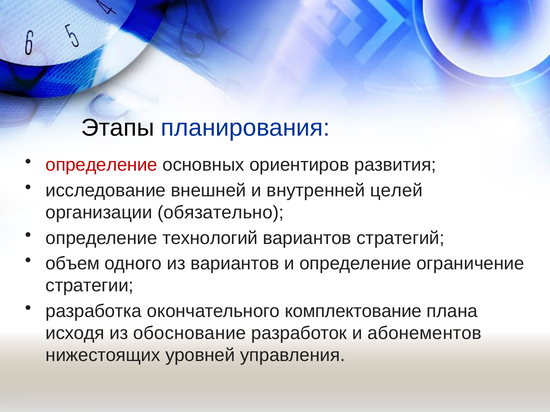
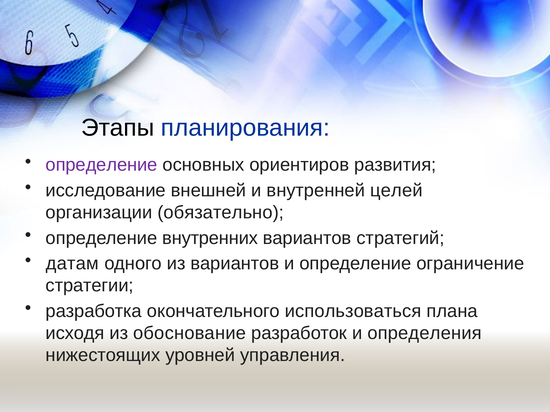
определение colour: red -> purple (102, 165)
технологий: технологий -> внутренних (210, 238)
объем: объем -> датам (72, 264)
комплектование: комплектование -> использоваться (353, 312)
абонементов: абонементов -> определения (425, 334)
